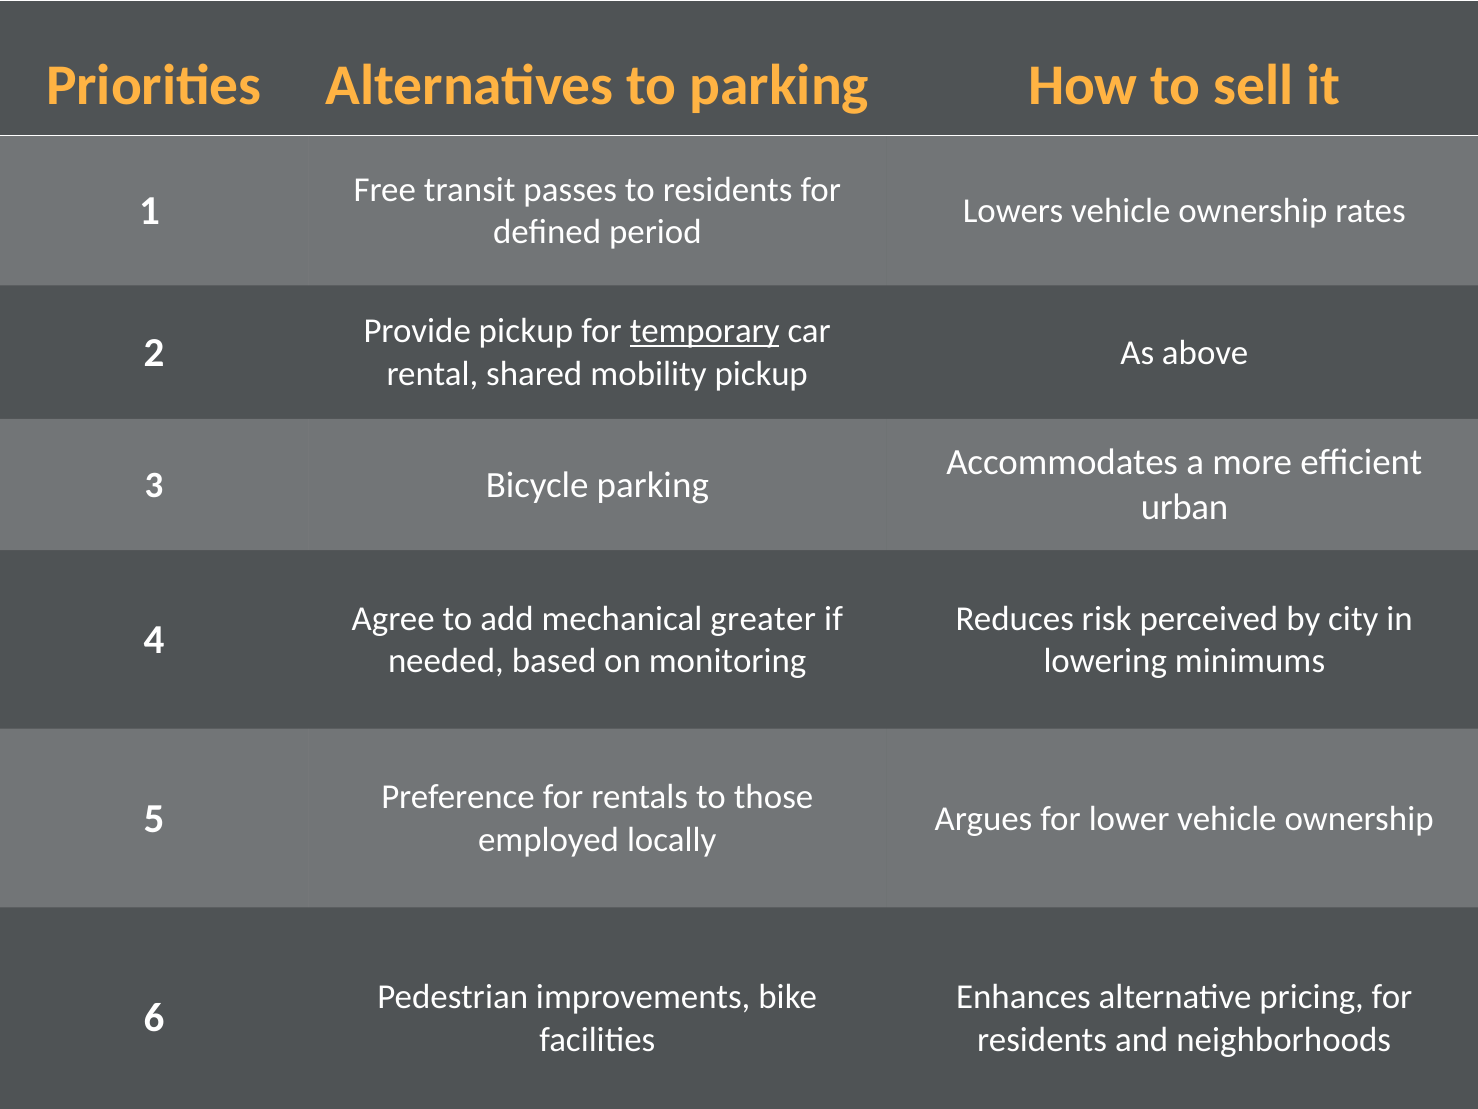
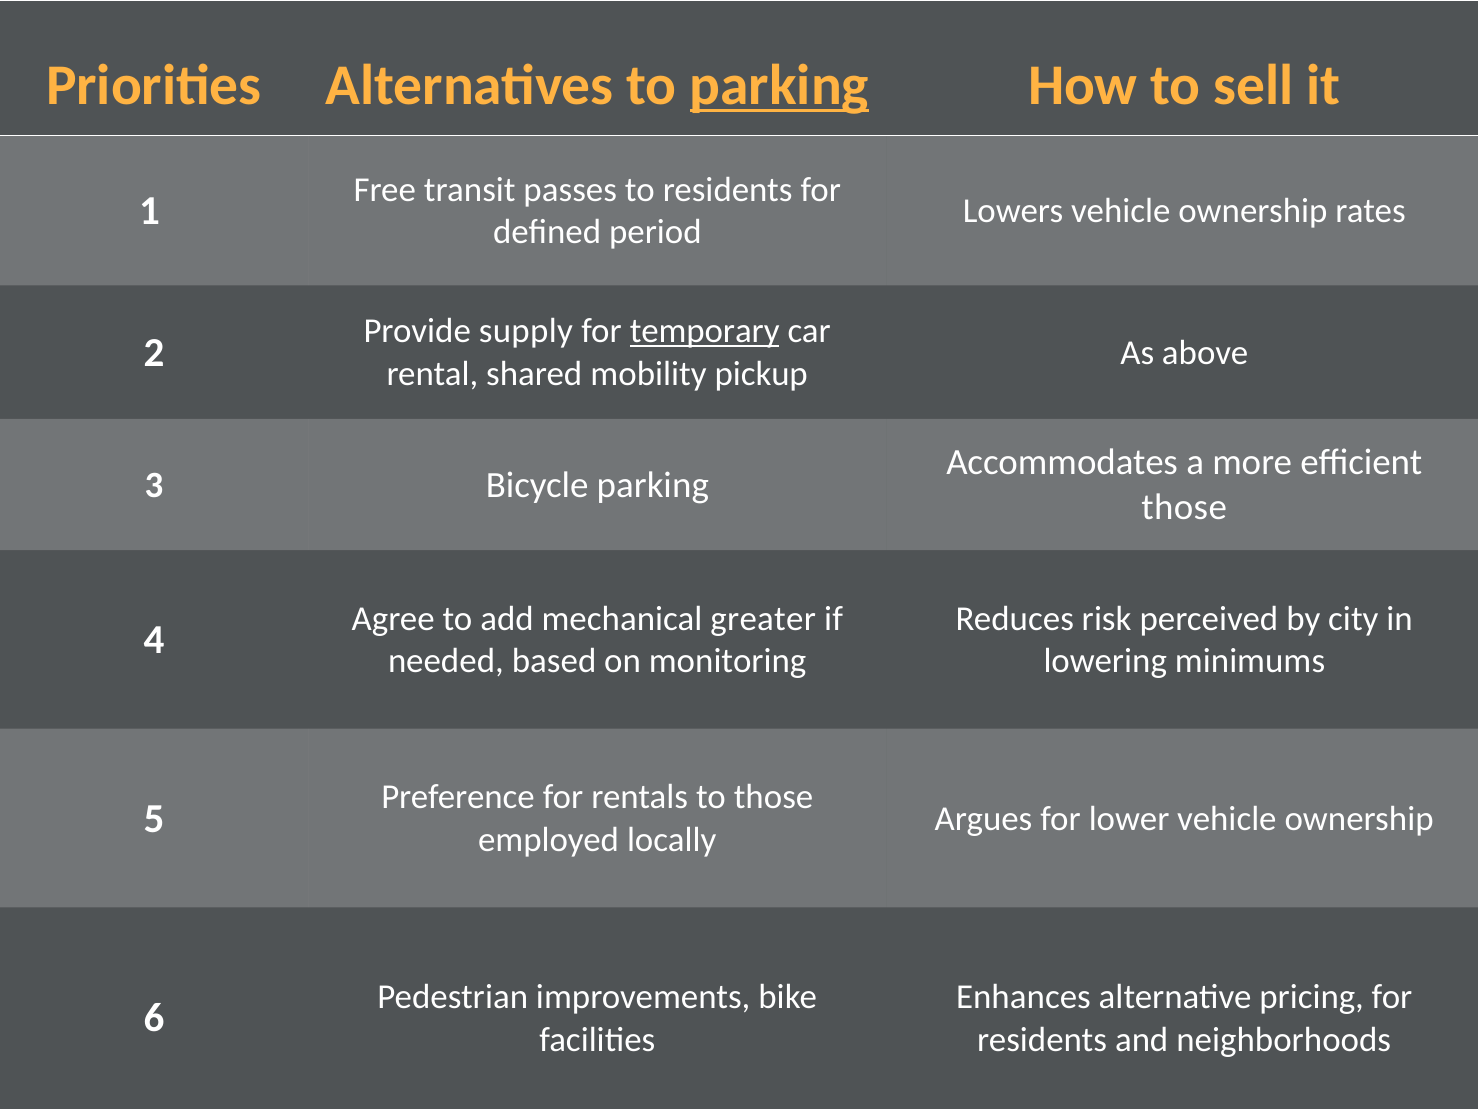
parking underline: none -> present (779, 86)
Provide pickup: pickup -> supply (526, 331)
urban: urban -> those (1184, 507)
